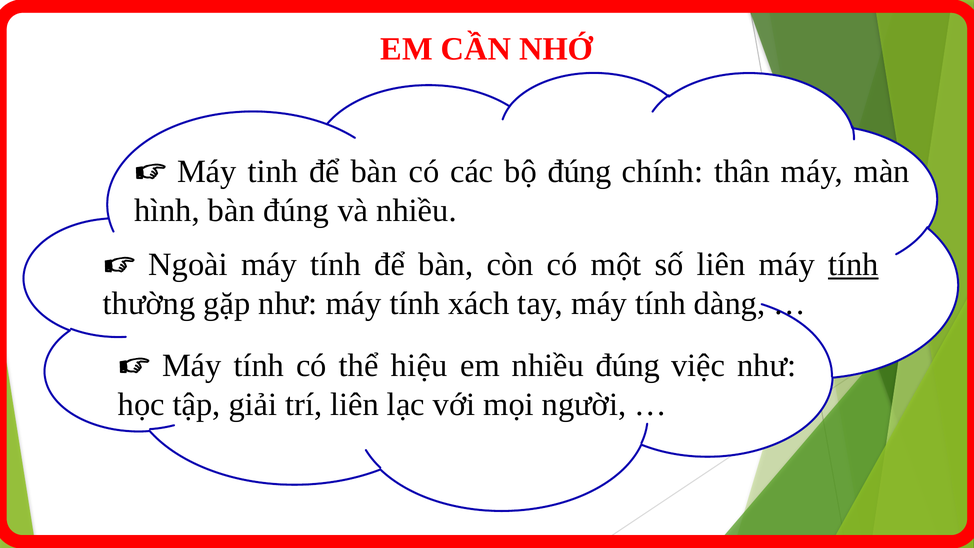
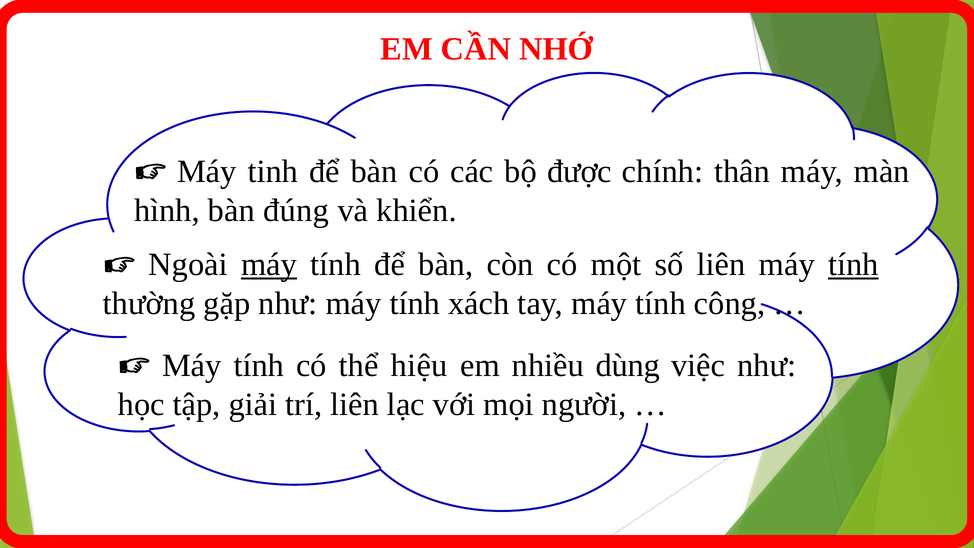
bộ đúng: đúng -> được (580, 171)
và nhiều: nhiều -> khiển (417, 210)
máy underline: none -> present (269, 265)
dàng: dàng -> công (730, 304)
nhiều đúng: đúng -> dùng (628, 365)
